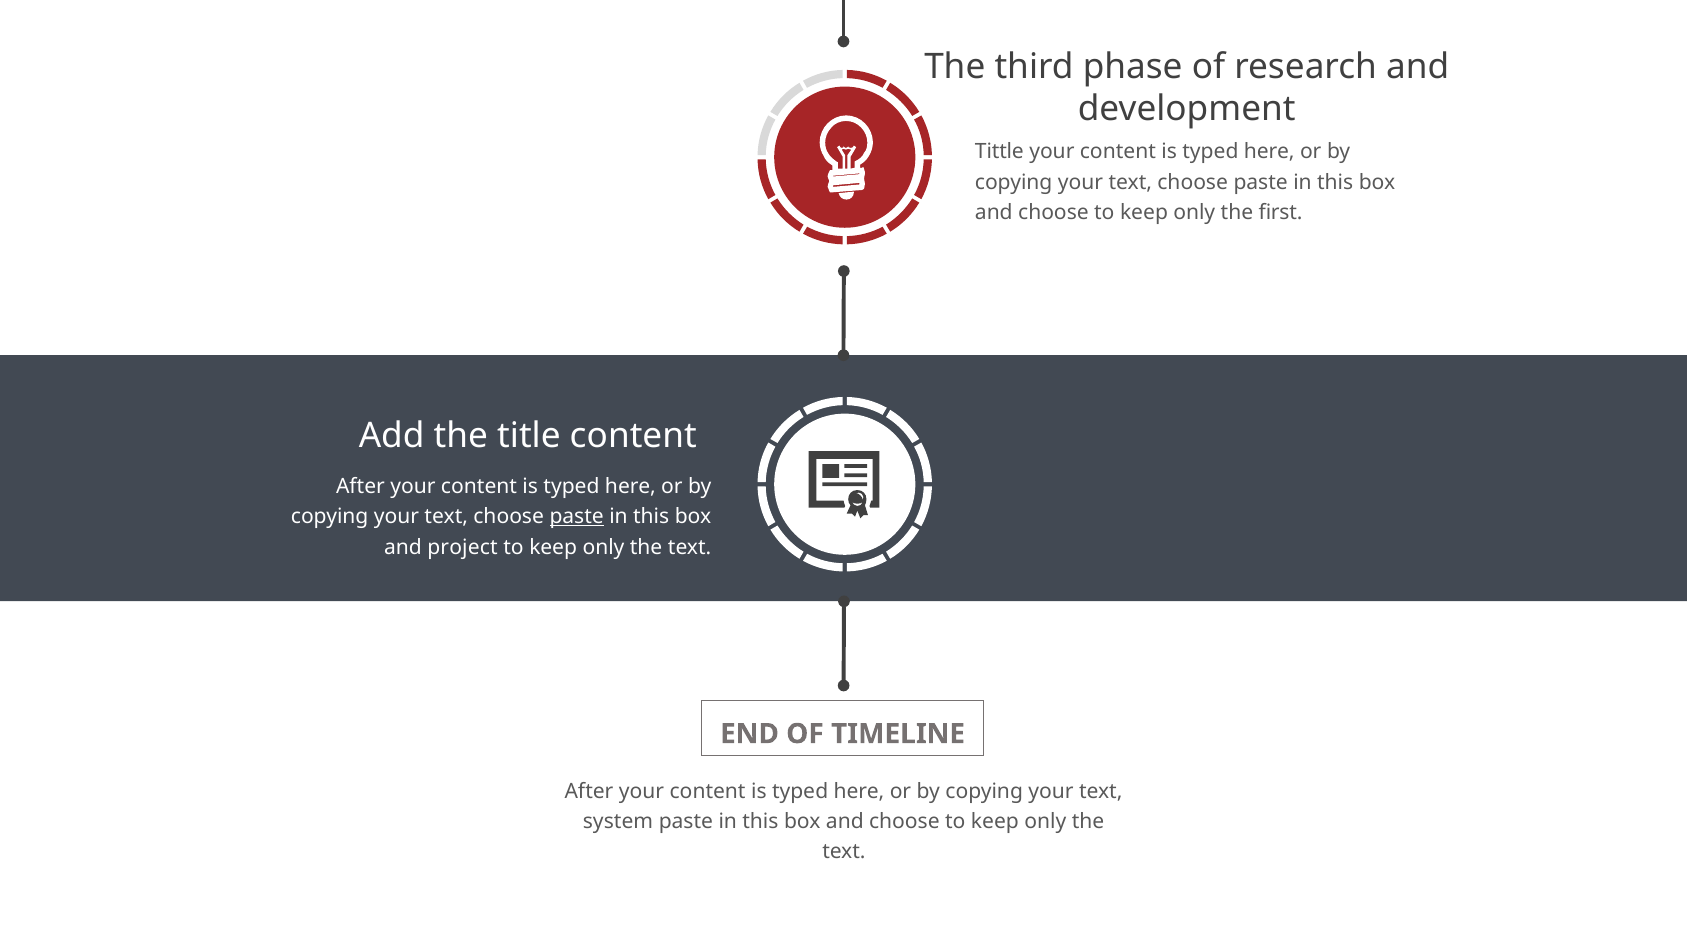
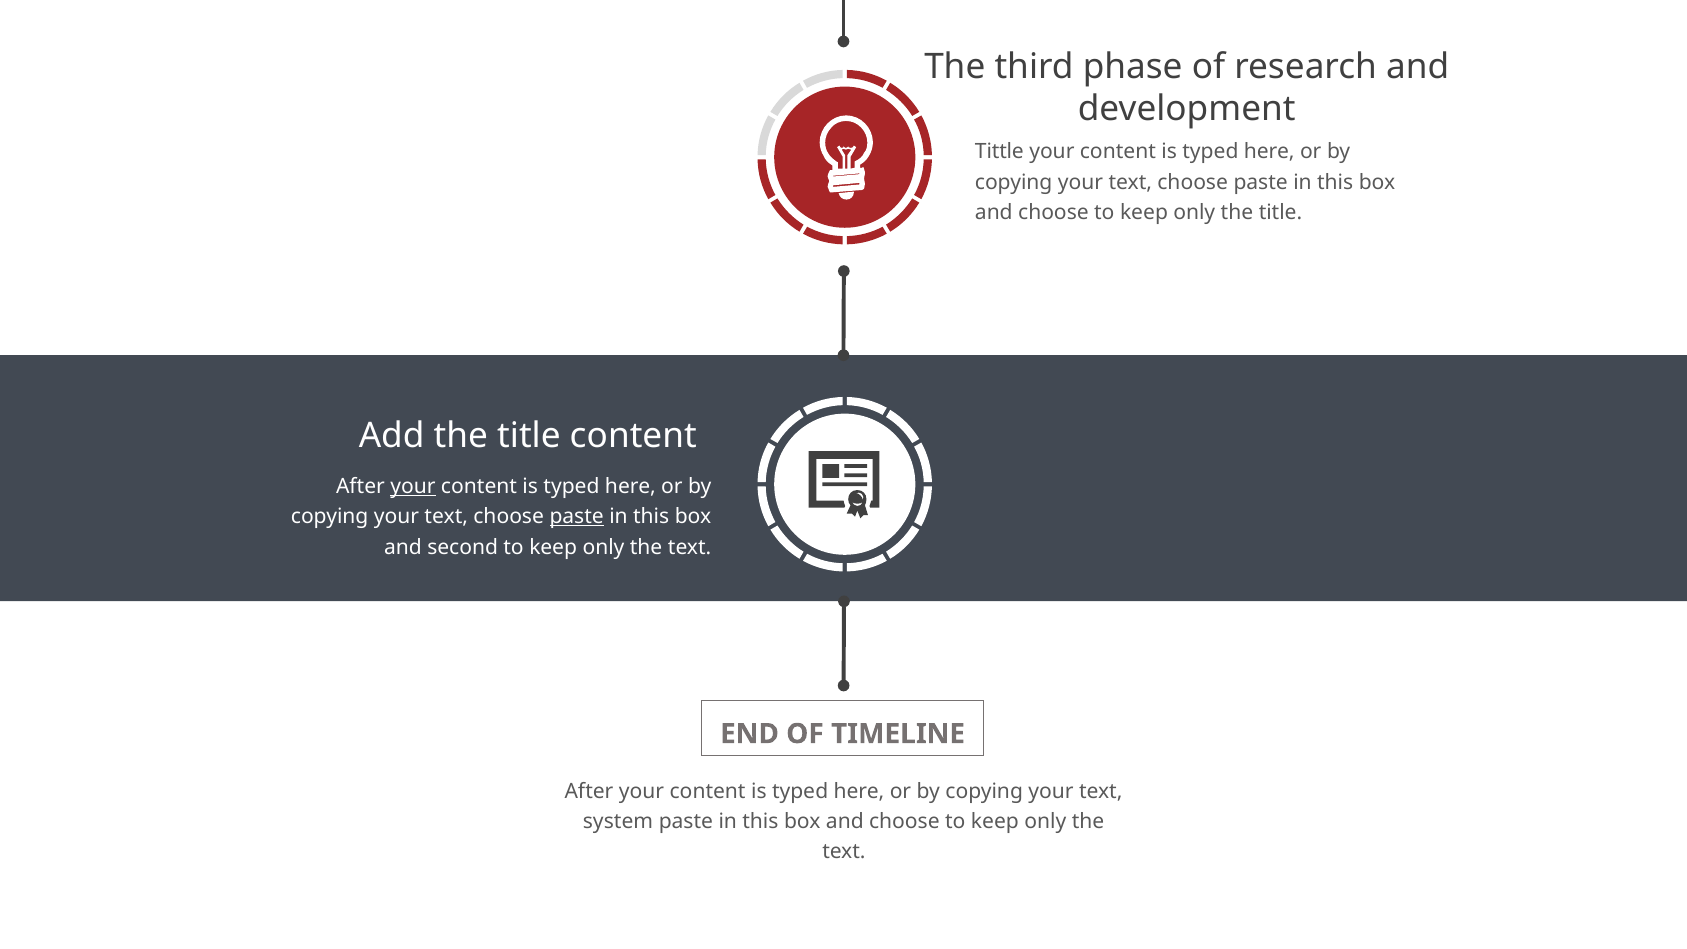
only the first: first -> title (1280, 212)
your underline: none -> present (413, 486)
project: project -> second (463, 547)
